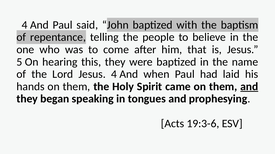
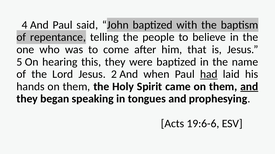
Jesus 4: 4 -> 2 (114, 75)
had underline: none -> present (209, 75)
19:3-6: 19:3-6 -> 19:6-6 (203, 124)
